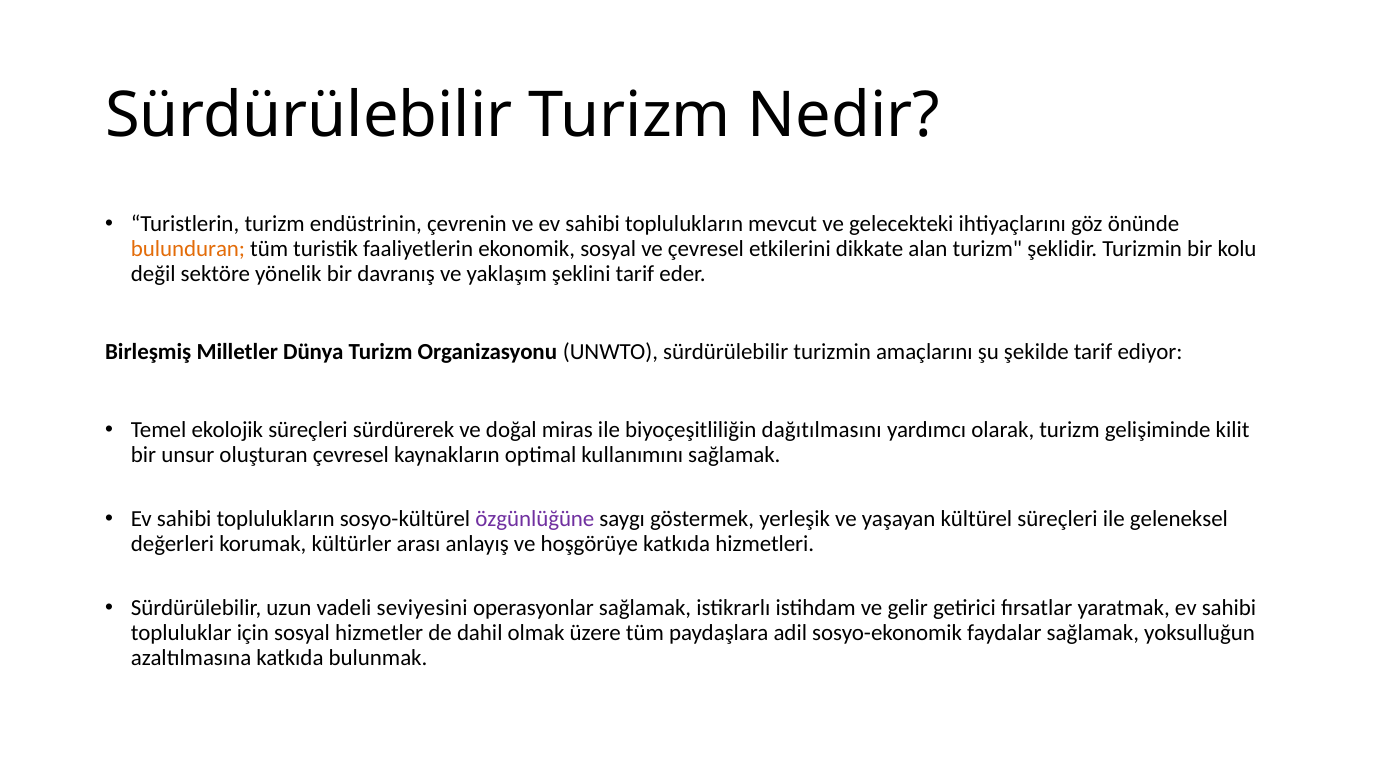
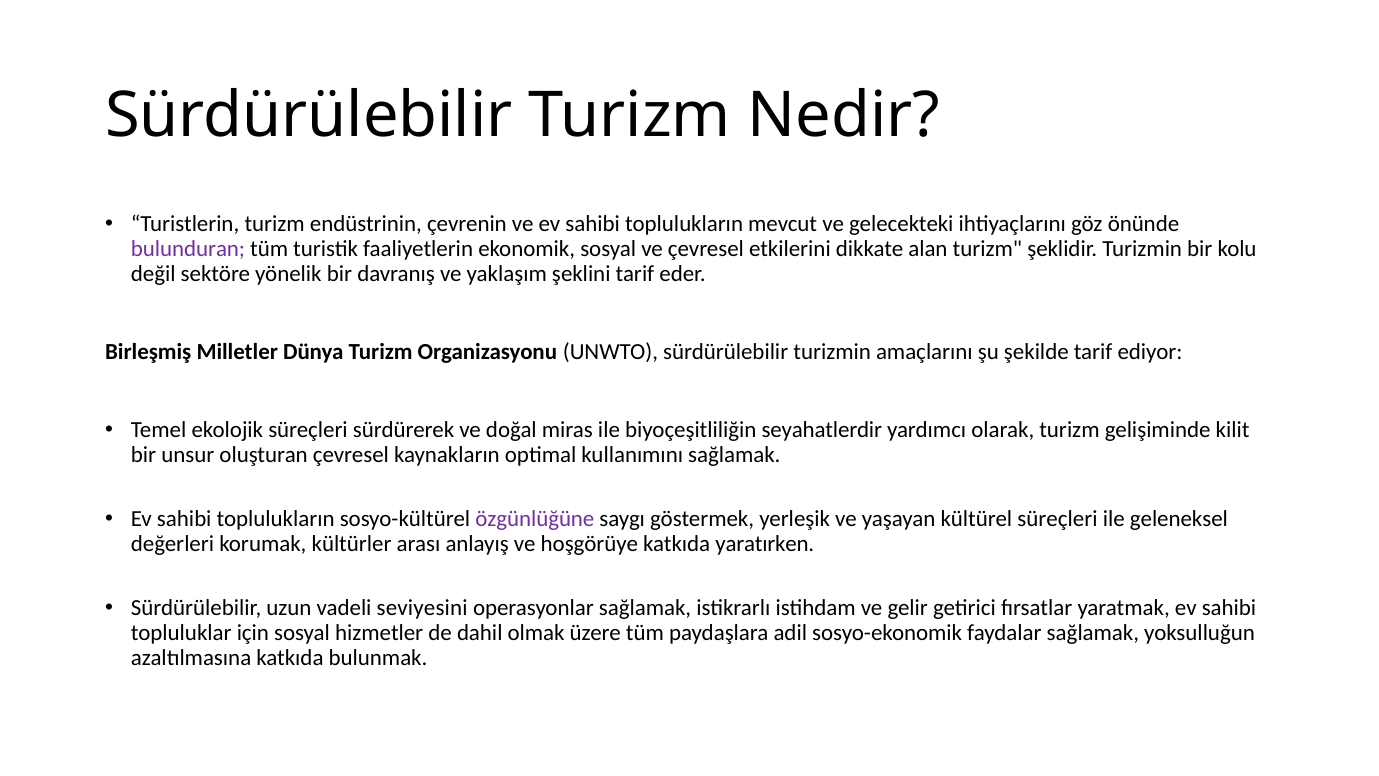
bulunduran colour: orange -> purple (188, 249)
dağıtılmasını: dağıtılmasını -> seyahatlerdir (822, 430)
hizmetleri: hizmetleri -> yaratırken (765, 544)
